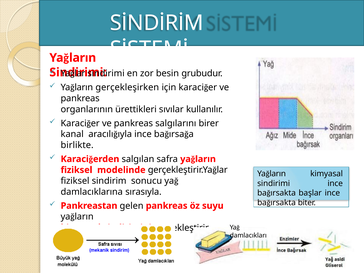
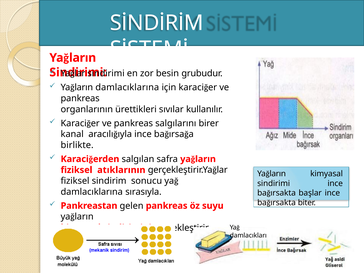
gerçekleşirken: gerçekleşirken -> damlacıklarına (127, 87)
modelinde: modelinde -> atıklarının (121, 170)
